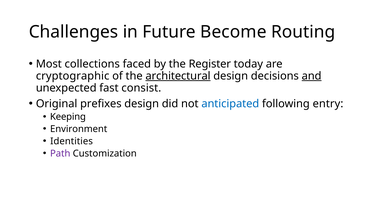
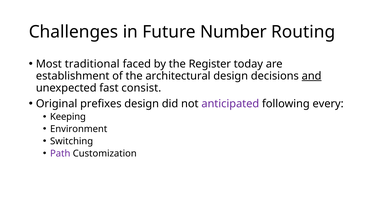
Become: Become -> Number (234, 32)
collections: collections -> traditional (92, 64)
cryptographic: cryptographic -> establishment (73, 76)
architectural underline: present -> none (178, 76)
anticipated colour: blue -> purple (230, 104)
entry: entry -> every (328, 104)
Identities: Identities -> Switching (72, 141)
